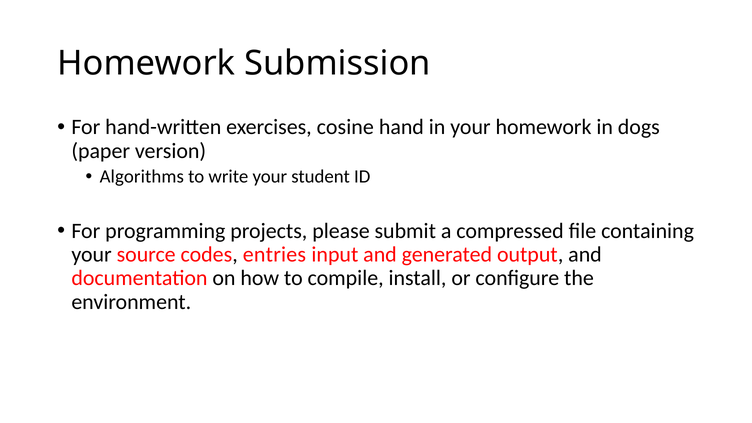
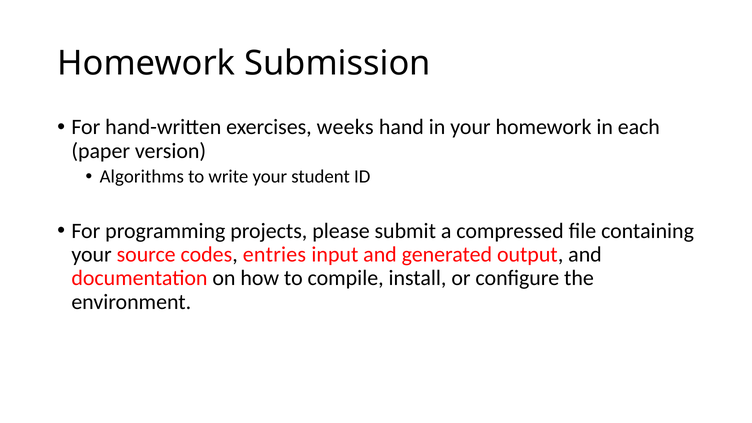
cosine: cosine -> weeks (345, 127)
dogs: dogs -> each (639, 127)
